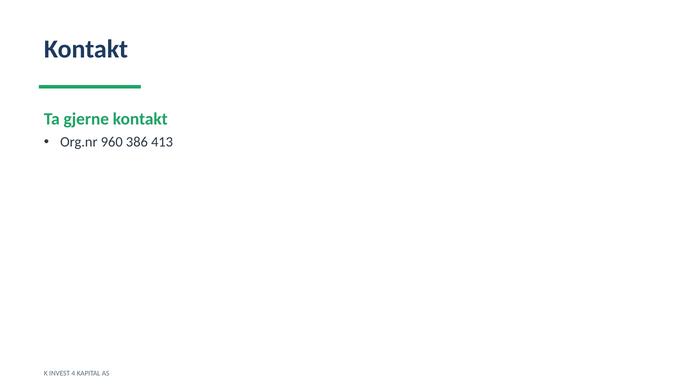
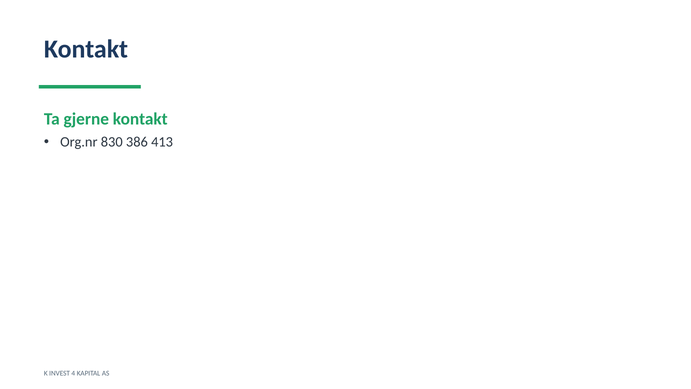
960: 960 -> 830 (112, 142)
